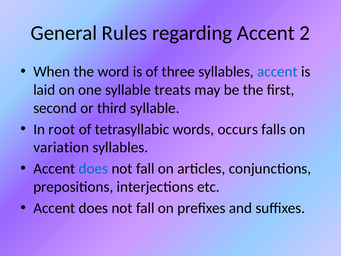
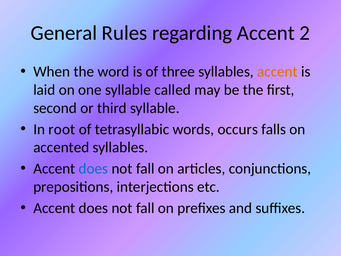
accent colour: blue -> orange (277, 72)
treats: treats -> called (173, 90)
variation: variation -> accented (61, 147)
